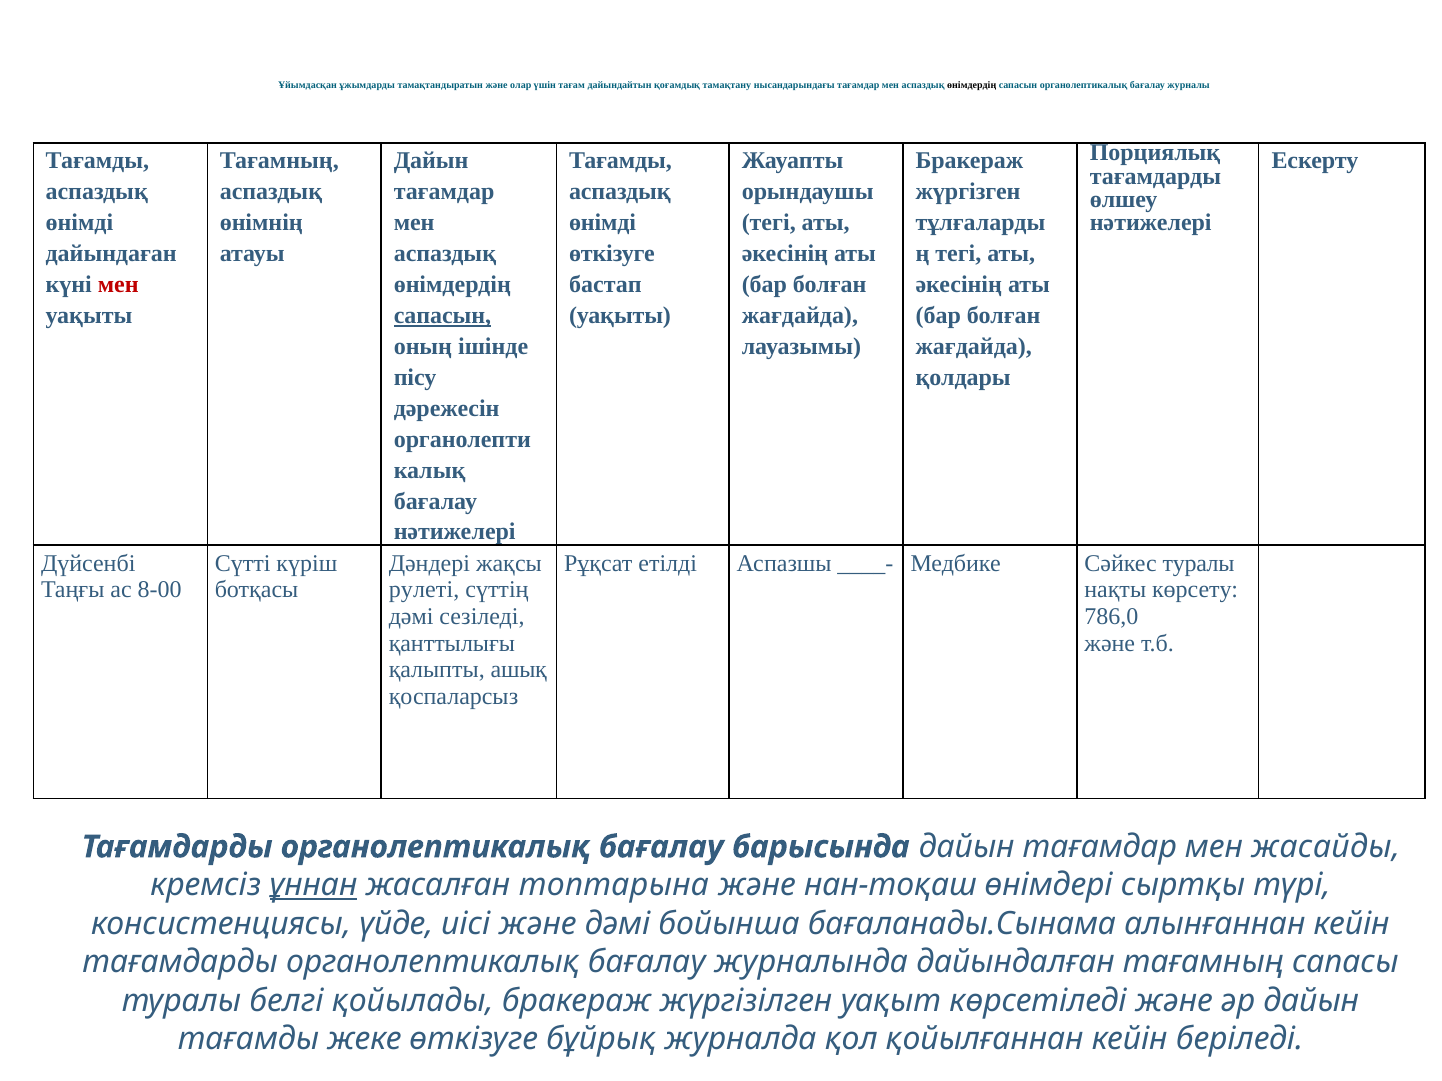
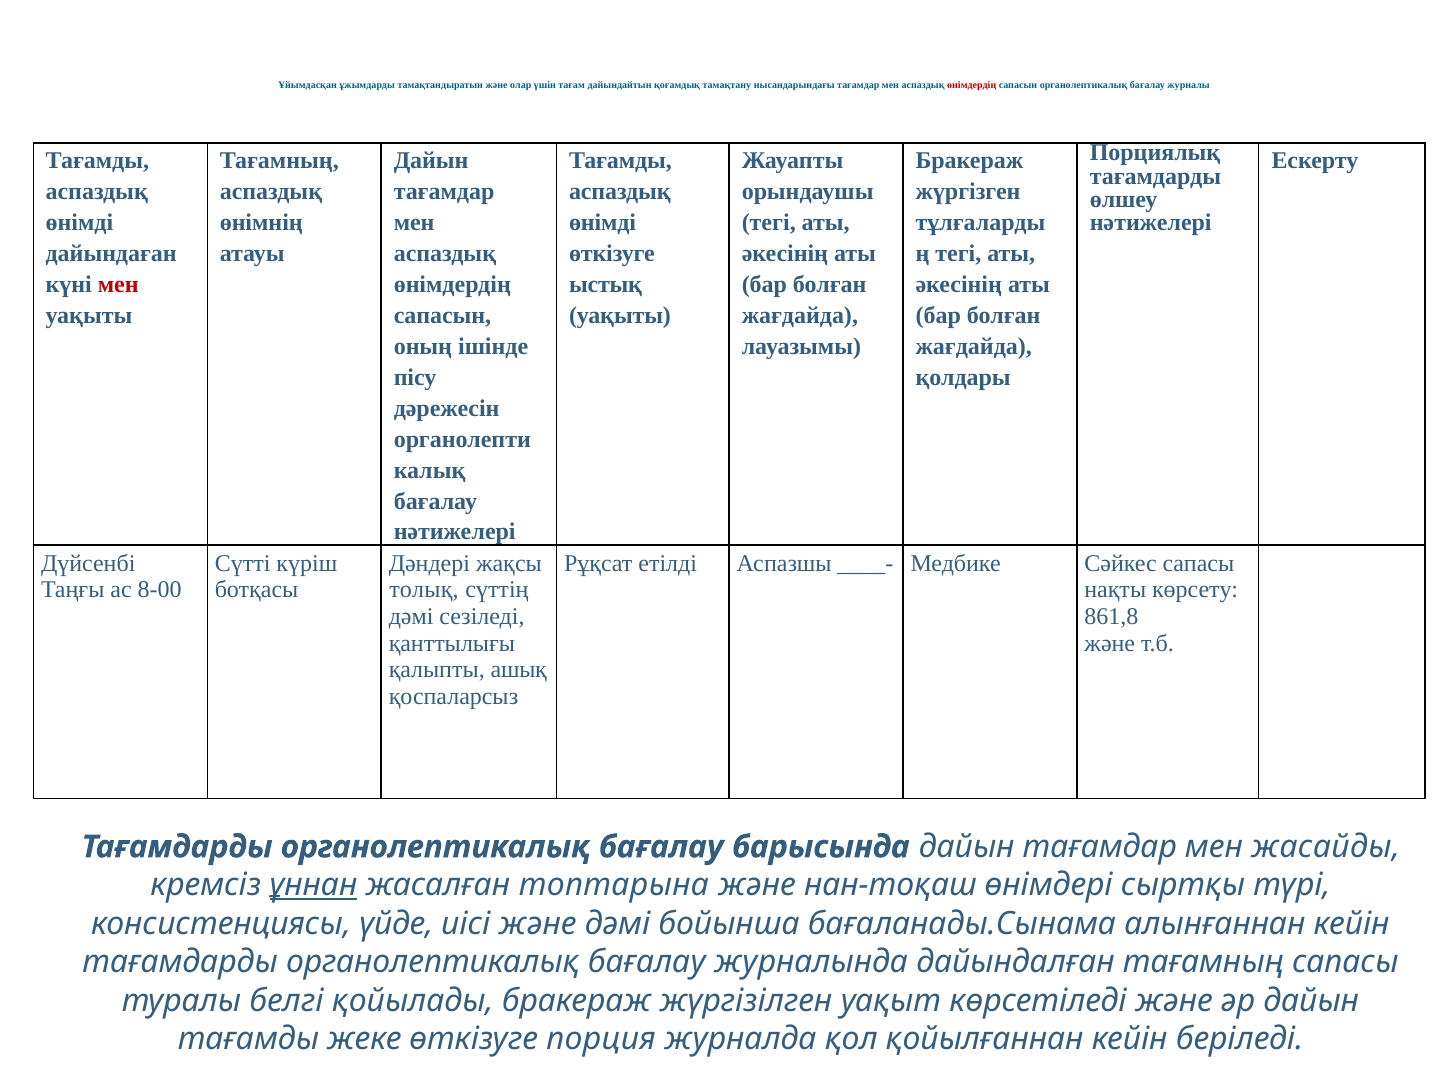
өнімдердің colour: black -> red (972, 86)
бастап: бастап -> ыстық (606, 285)
сапасын underline: present -> none (442, 316)
Сәйкес туралы: туралы -> сапасы (1198, 564)
рулеті: рулеті -> толық (424, 590)
786,0: 786,0 -> 861,8 (1111, 617)
бұйрық: бұйрық -> порция (601, 1039)
